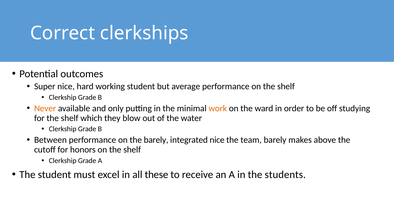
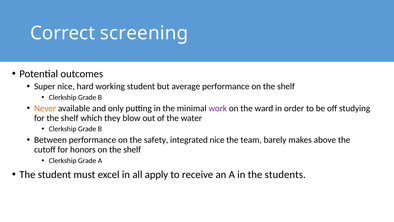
clerkships: clerkships -> screening (144, 33)
work colour: orange -> purple (218, 108)
the barely: barely -> safety (156, 140)
these: these -> apply (156, 174)
